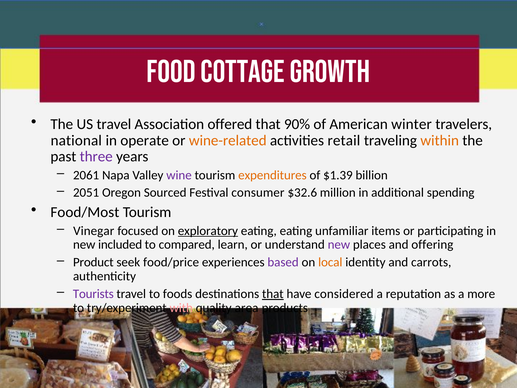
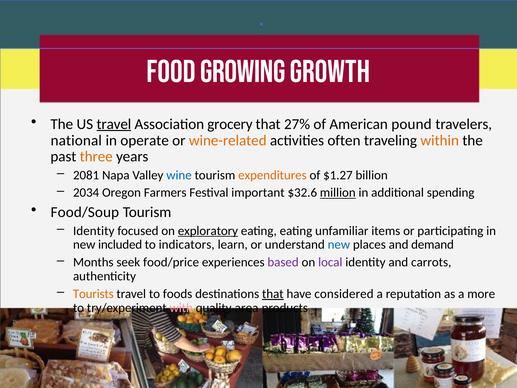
Cottage: Cottage -> Growing (243, 72)
travel underline: none -> present (114, 124)
offered: offered -> grocery (230, 124)
90%: 90% -> 27% (297, 124)
winter: winter -> pound (411, 124)
retail: retail -> often (344, 140)
three colour: purple -> orange (96, 157)
2061: 2061 -> 2081 (86, 175)
wine colour: purple -> blue (179, 175)
$1.39: $1.39 -> $1.27 (338, 175)
2051: 2051 -> 2034 (86, 193)
Sourced: Sourced -> Farmers (165, 193)
consumer: consumer -> important (258, 193)
million underline: none -> present (338, 193)
Food/Most: Food/Most -> Food/Soup (85, 212)
Vinegar: Vinegar -> Identity (94, 231)
compared: compared -> indicators (187, 245)
new colour: purple -> blue (339, 245)
offering: offering -> demand (433, 245)
Product: Product -> Months (93, 262)
local colour: orange -> purple (330, 262)
Tourists colour: purple -> orange (93, 294)
